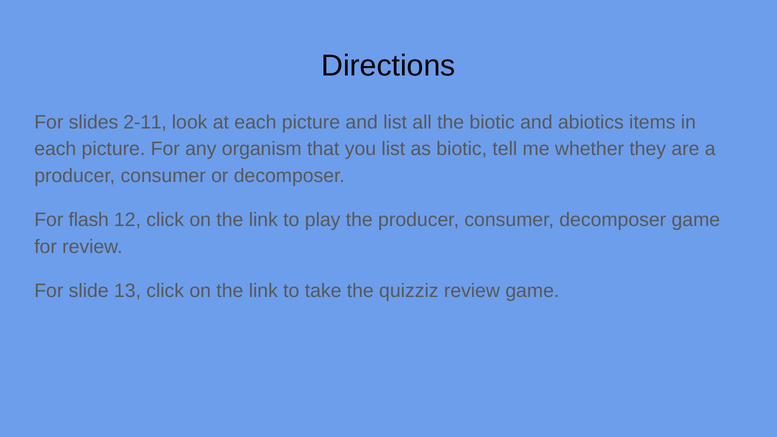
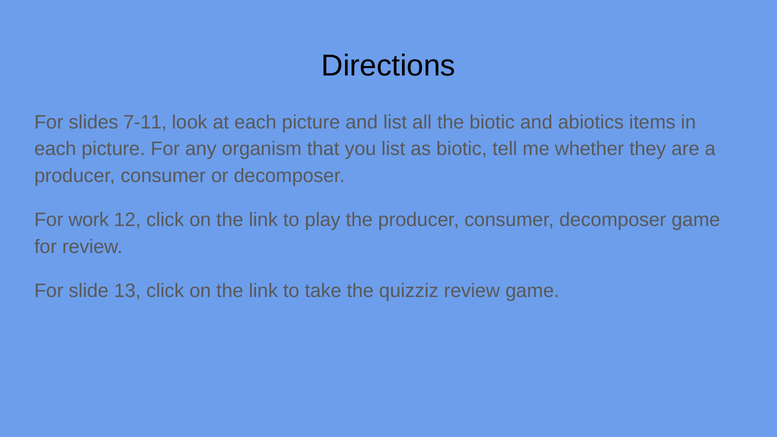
2-11: 2-11 -> 7-11 (145, 122)
flash: flash -> work (89, 220)
